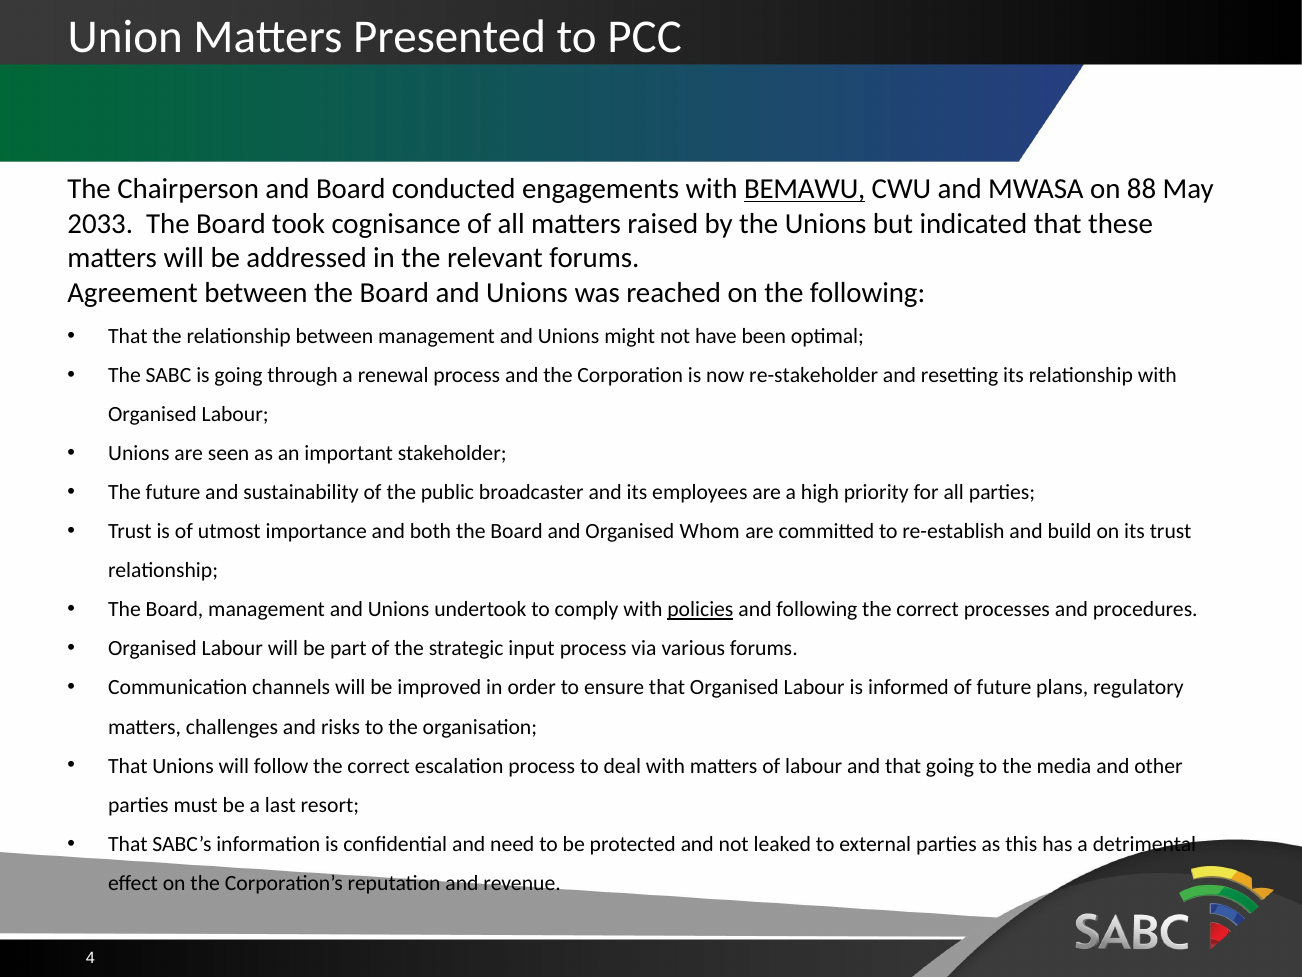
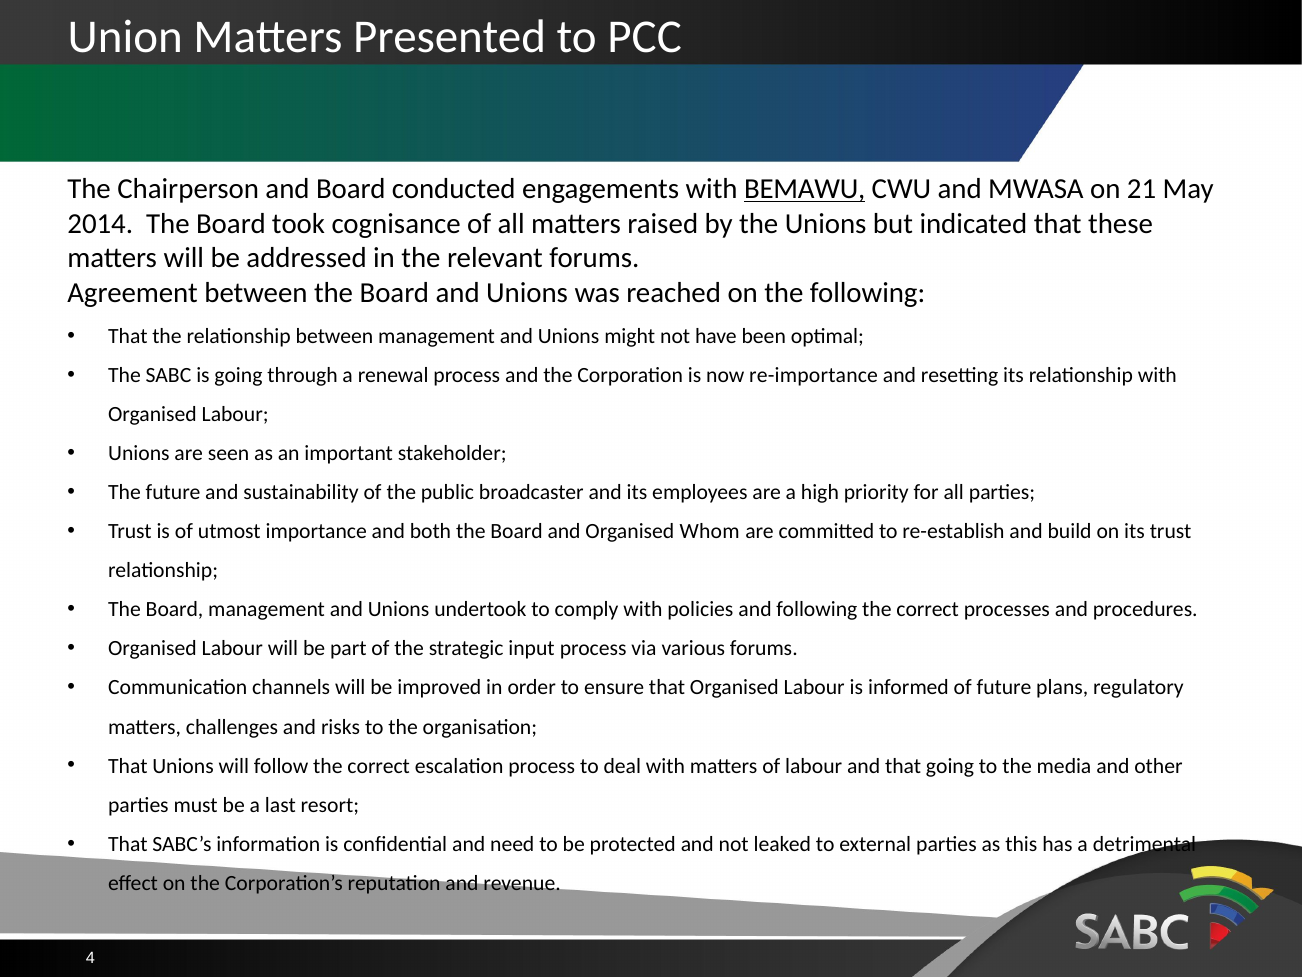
88: 88 -> 21 (1142, 189)
2033: 2033 -> 2014 (100, 224)
re-stakeholder: re-stakeholder -> re-importance (814, 375)
policies underline: present -> none (700, 609)
